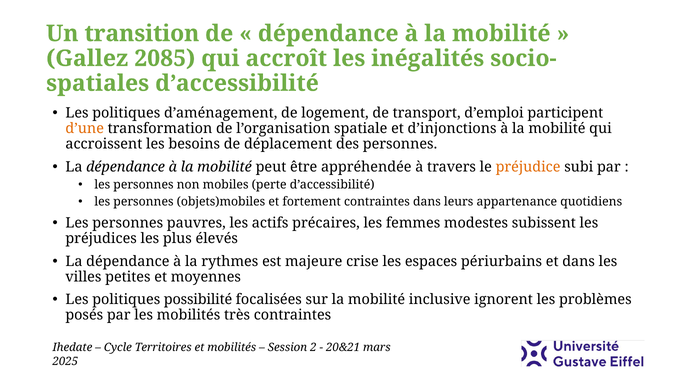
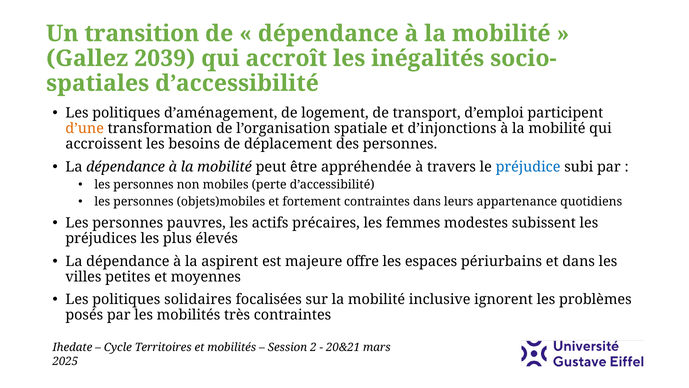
2085: 2085 -> 2039 (165, 58)
préjudice colour: orange -> blue (528, 167)
rythmes: rythmes -> aspirent (230, 261)
crise: crise -> offre (363, 261)
possibilité: possibilité -> solidaires (198, 299)
